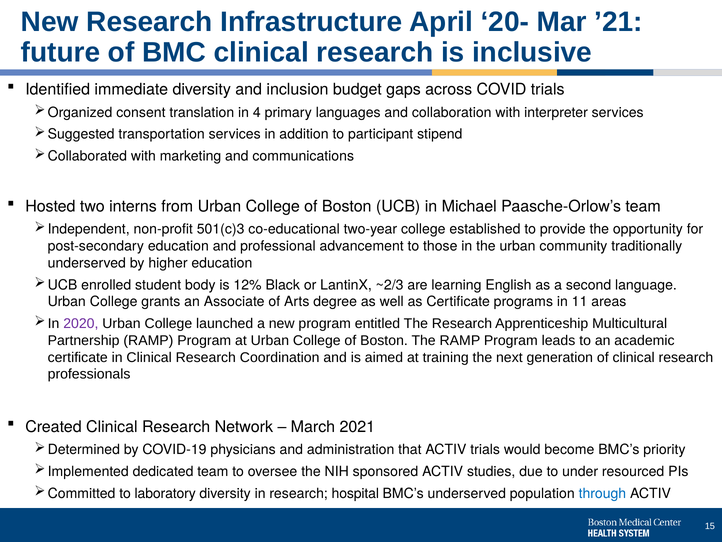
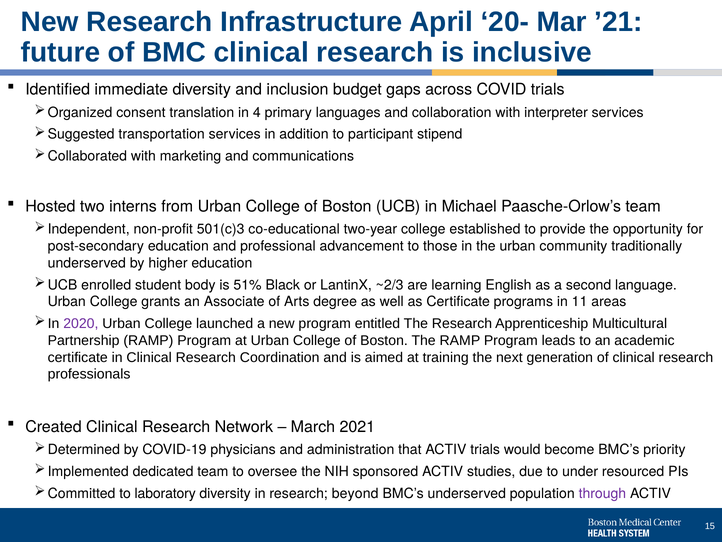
12%: 12% -> 51% (248, 285)
hospital: hospital -> beyond (355, 493)
through colour: blue -> purple (602, 493)
